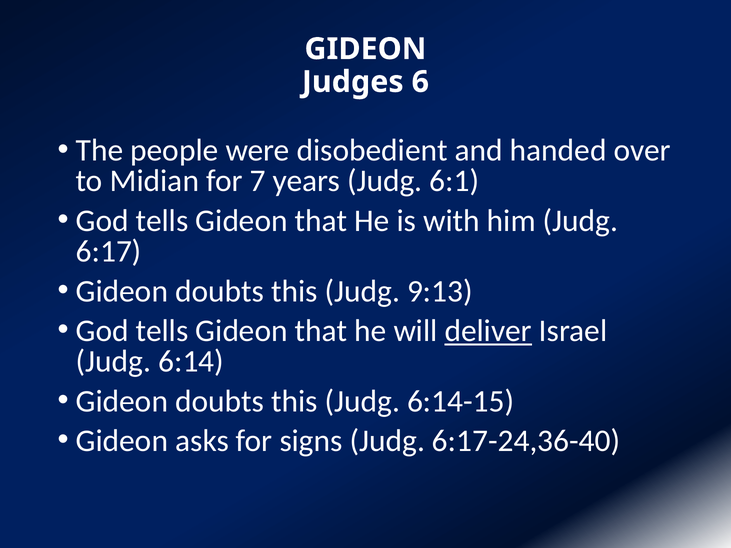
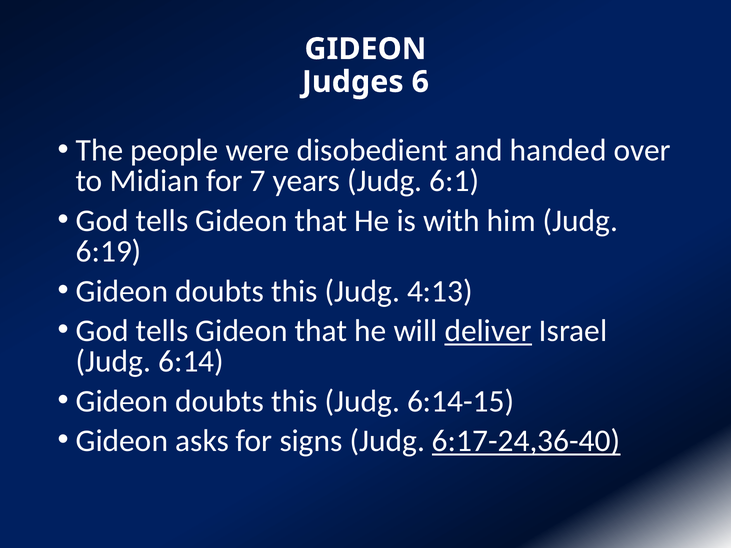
6:17: 6:17 -> 6:19 (109, 252)
9:13: 9:13 -> 4:13 (440, 291)
6:17-24,36-40 underline: none -> present (526, 441)
